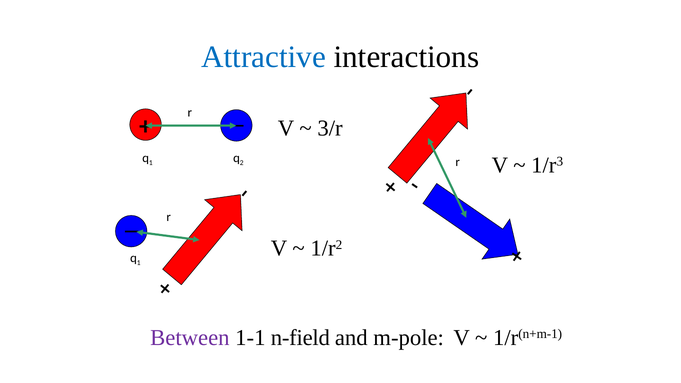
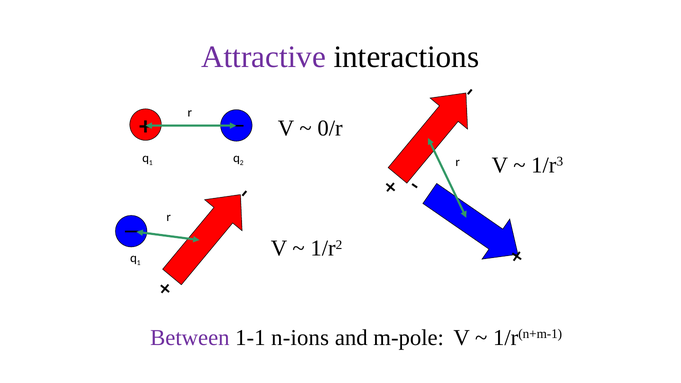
Attractive colour: blue -> purple (264, 57)
3/r: 3/r -> 0/r (330, 128)
n-field: n-field -> n-ions (300, 338)
